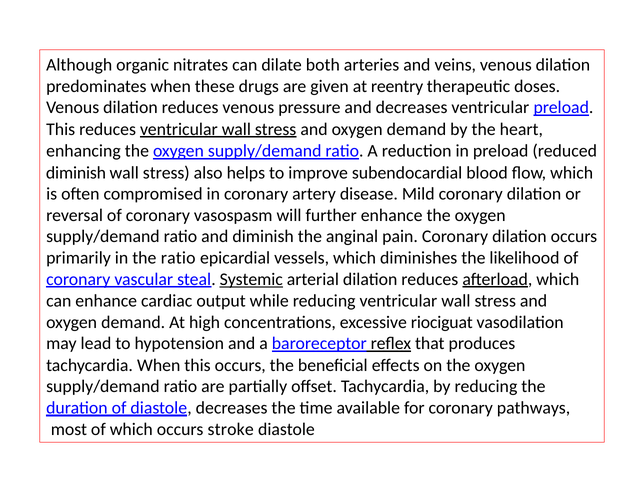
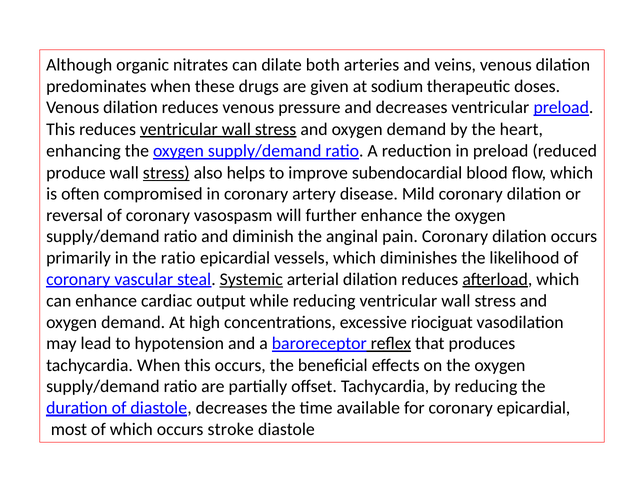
reentry: reentry -> sodium (397, 86)
diminish: diminish -> produce (76, 173)
stress underline: none -> present (166, 173)
coronary pathways: pathways -> epicardial (534, 408)
